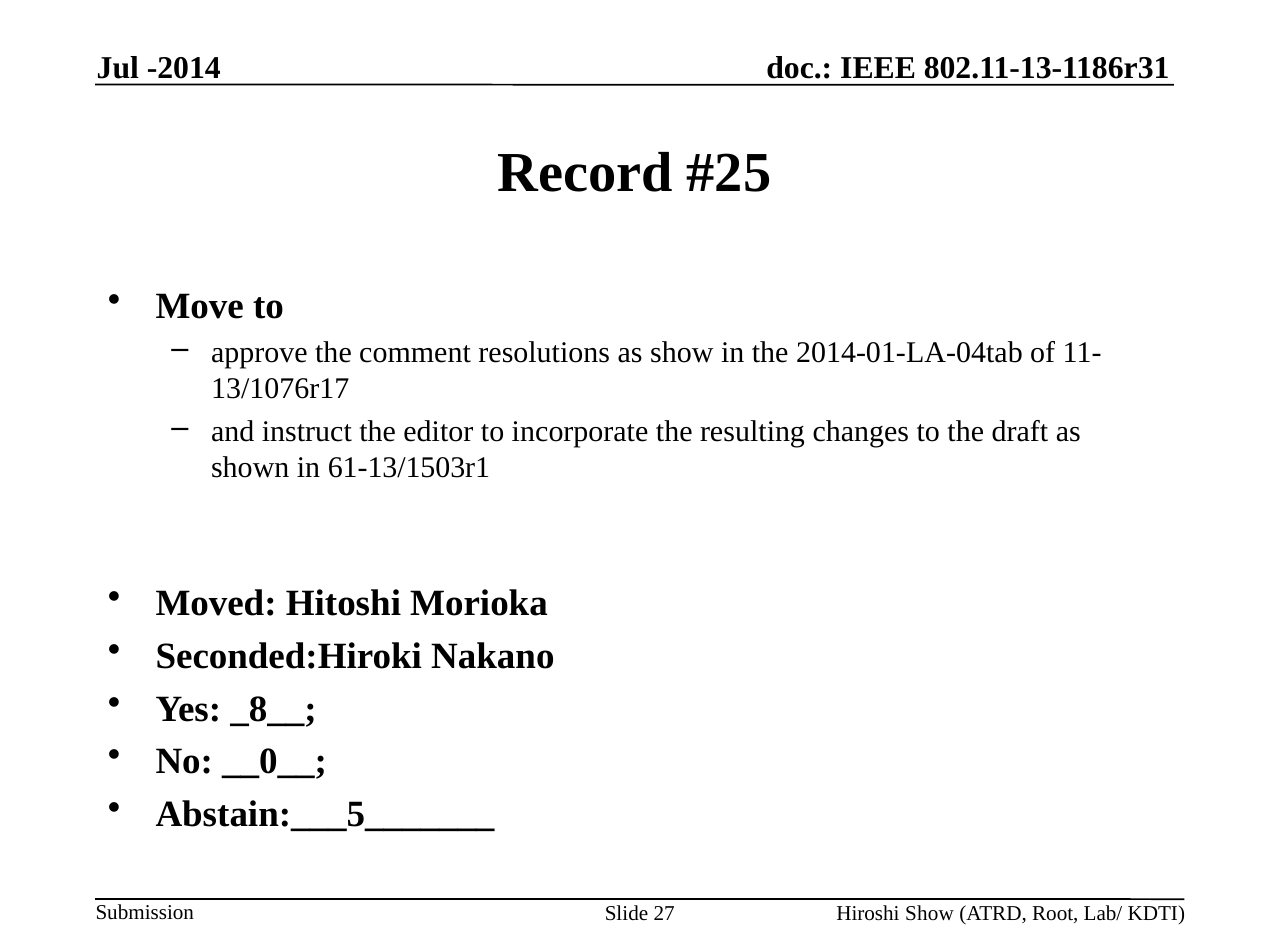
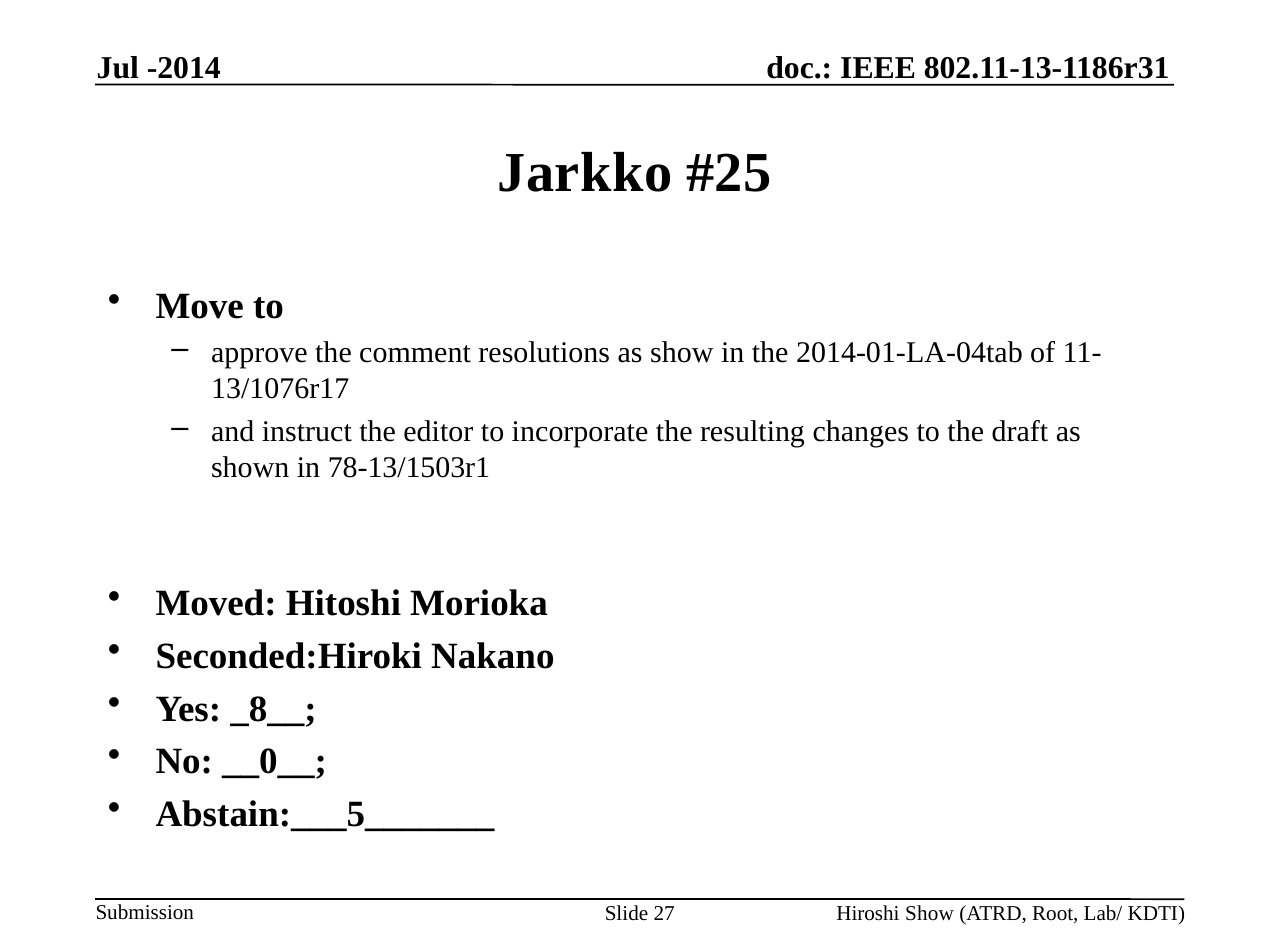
Record: Record -> Jarkko (585, 173)
61-13/1503r1: 61-13/1503r1 -> 78-13/1503r1 (409, 468)
